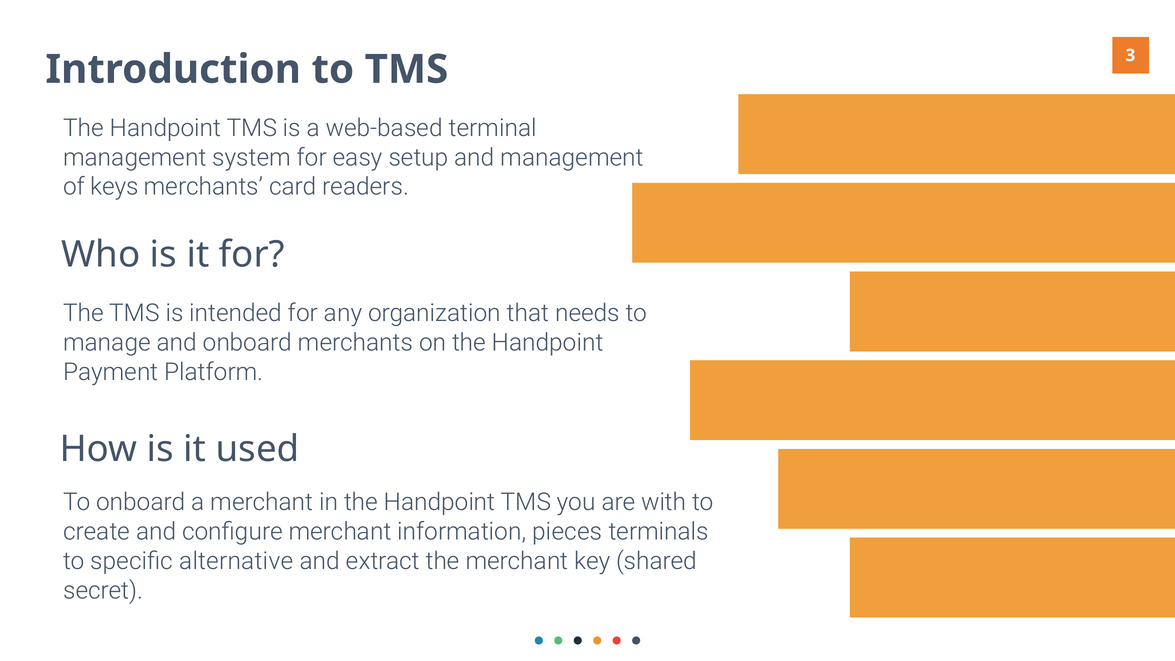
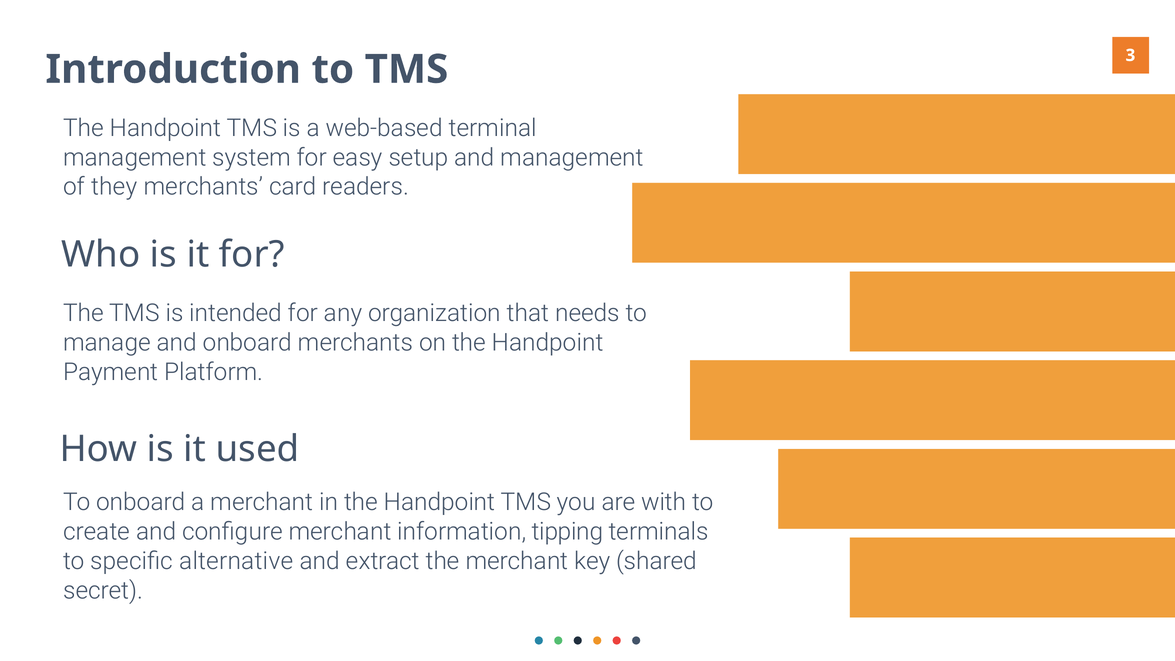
keys: keys -> they (114, 187)
pieces: pieces -> tipping (567, 532)
